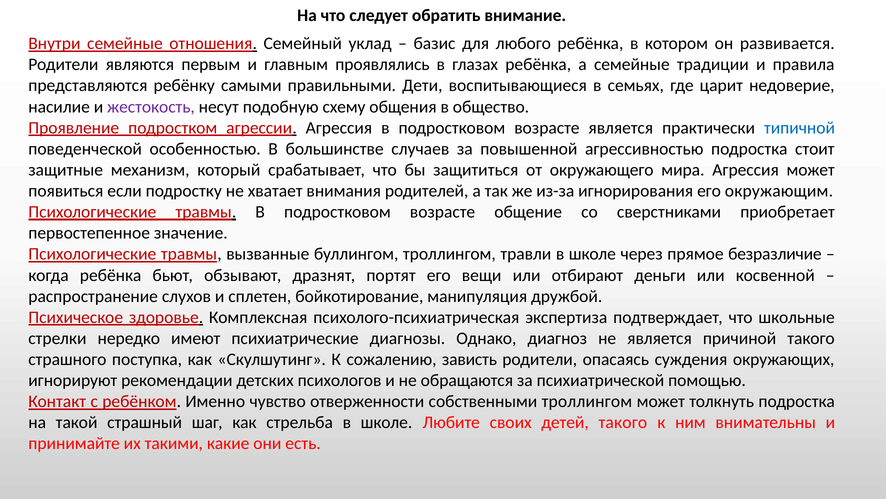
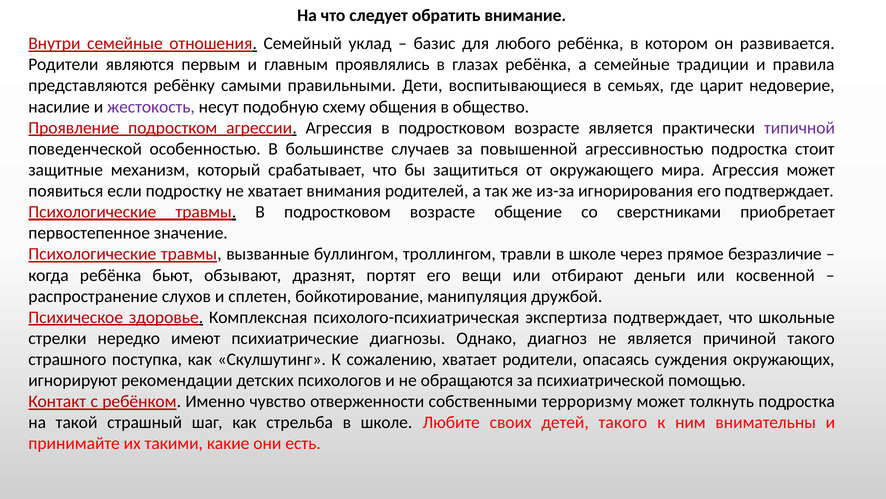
типичной colour: blue -> purple (800, 128)
его окружающим: окружающим -> подтверждает (779, 191)
сожалению зависть: зависть -> хватает (469, 359)
собственными троллингом: троллингом -> терроризму (587, 401)
